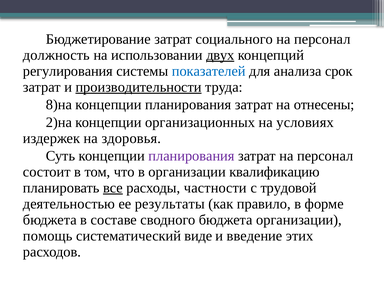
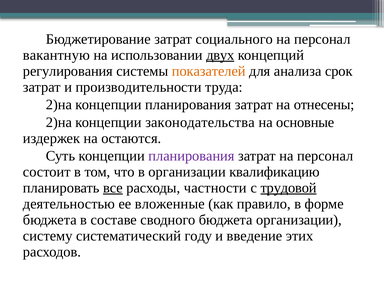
должность: должность -> вакантную (56, 55)
показателей colour: blue -> orange (209, 71)
производительности underline: present -> none (139, 87)
8)на: 8)на -> 2)на (59, 105)
организационных: организационных -> законодательства (200, 122)
условиях: условиях -> основные (305, 122)
здоровья: здоровья -> остаются (131, 138)
трудовой underline: none -> present (289, 188)
результаты: результаты -> вложенные (170, 204)
помощь: помощь -> систему (48, 236)
виде: виде -> году (198, 236)
